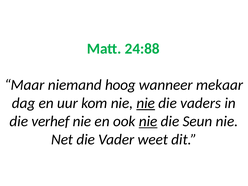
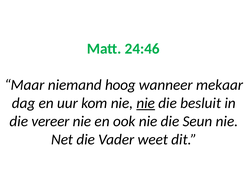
24:88: 24:88 -> 24:46 (142, 49)
vaders: vaders -> besluit (201, 103)
verhef: verhef -> vereer (50, 121)
nie underline: present -> none (148, 121)
